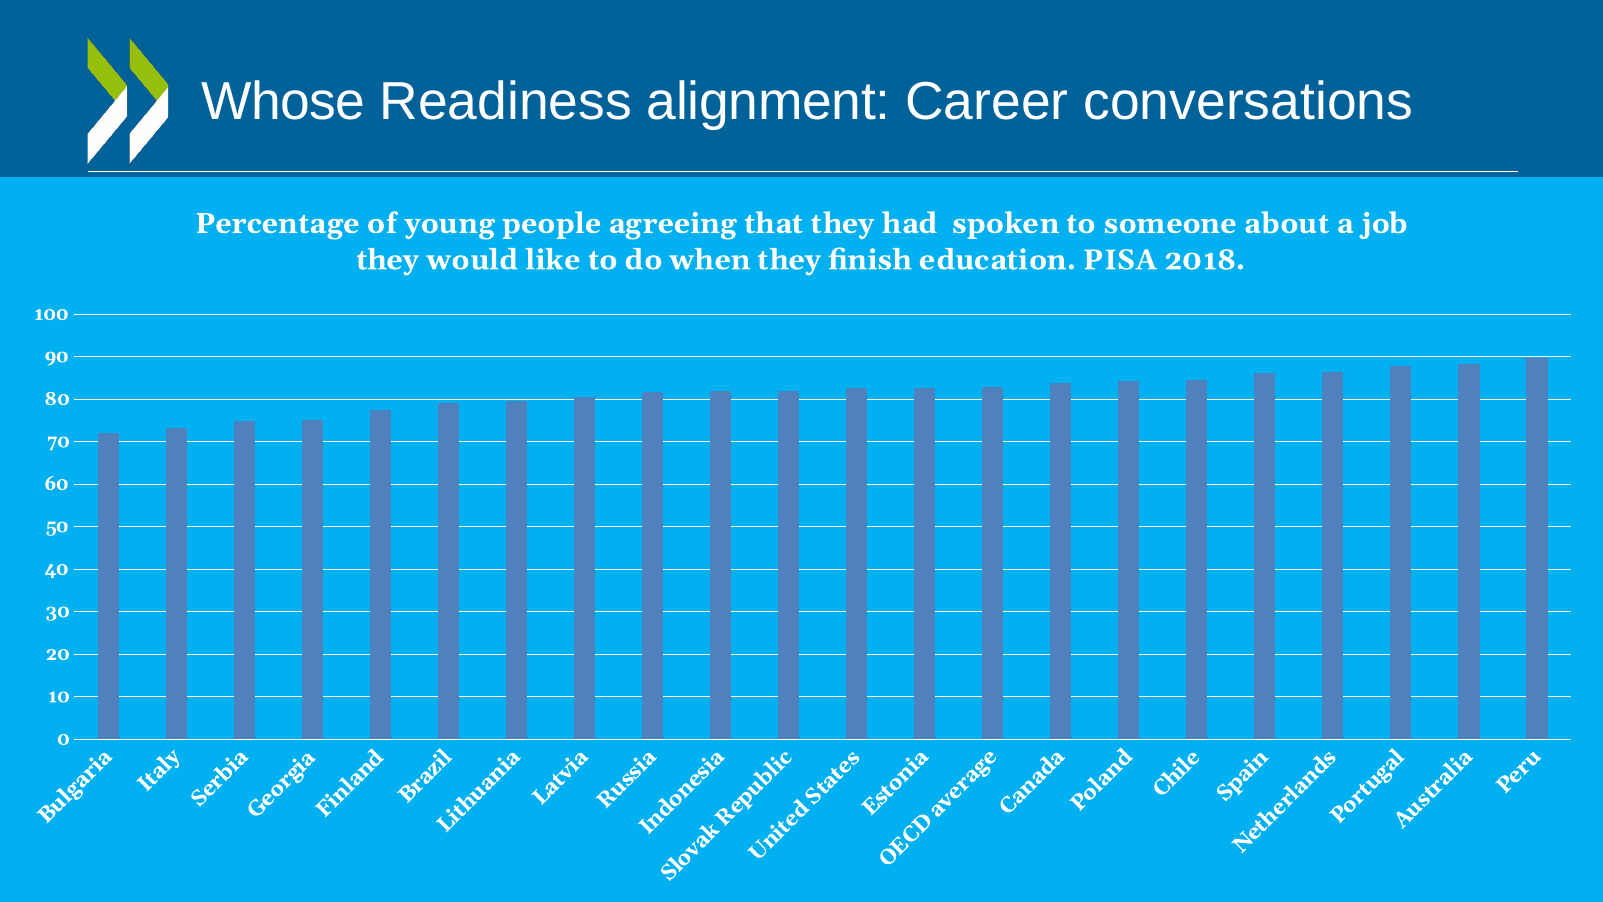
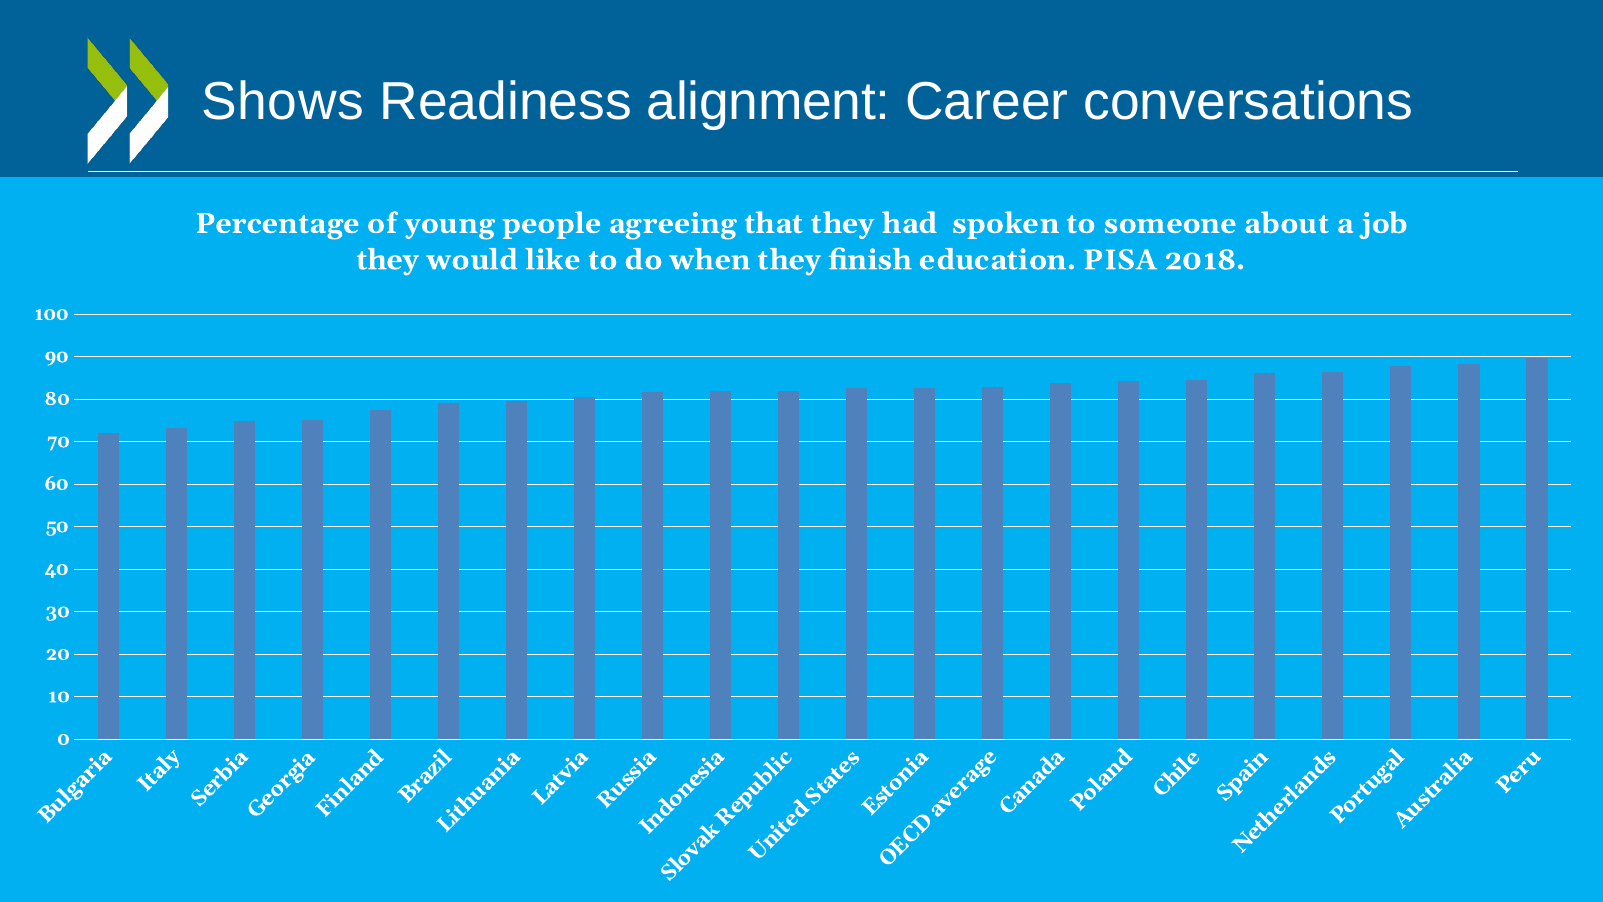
Whose: Whose -> Shows (283, 102)
